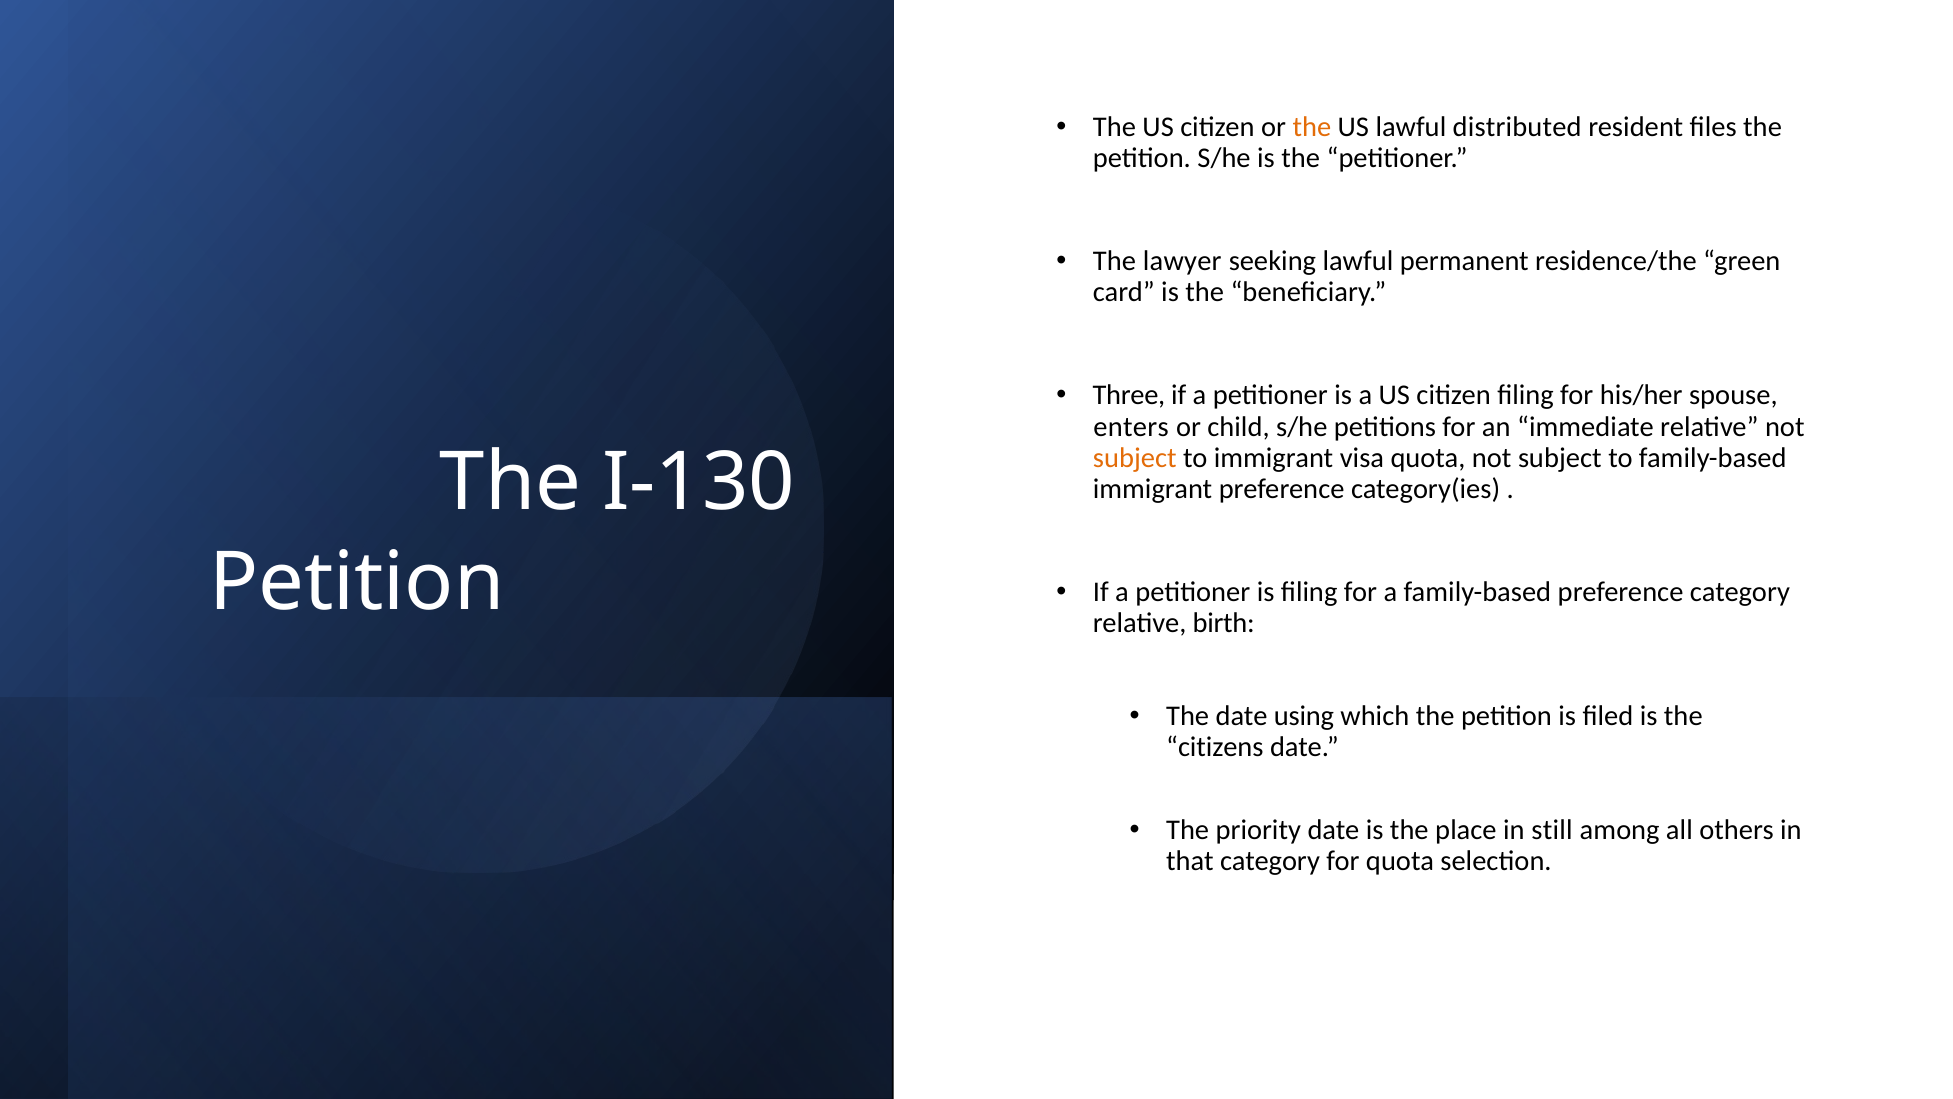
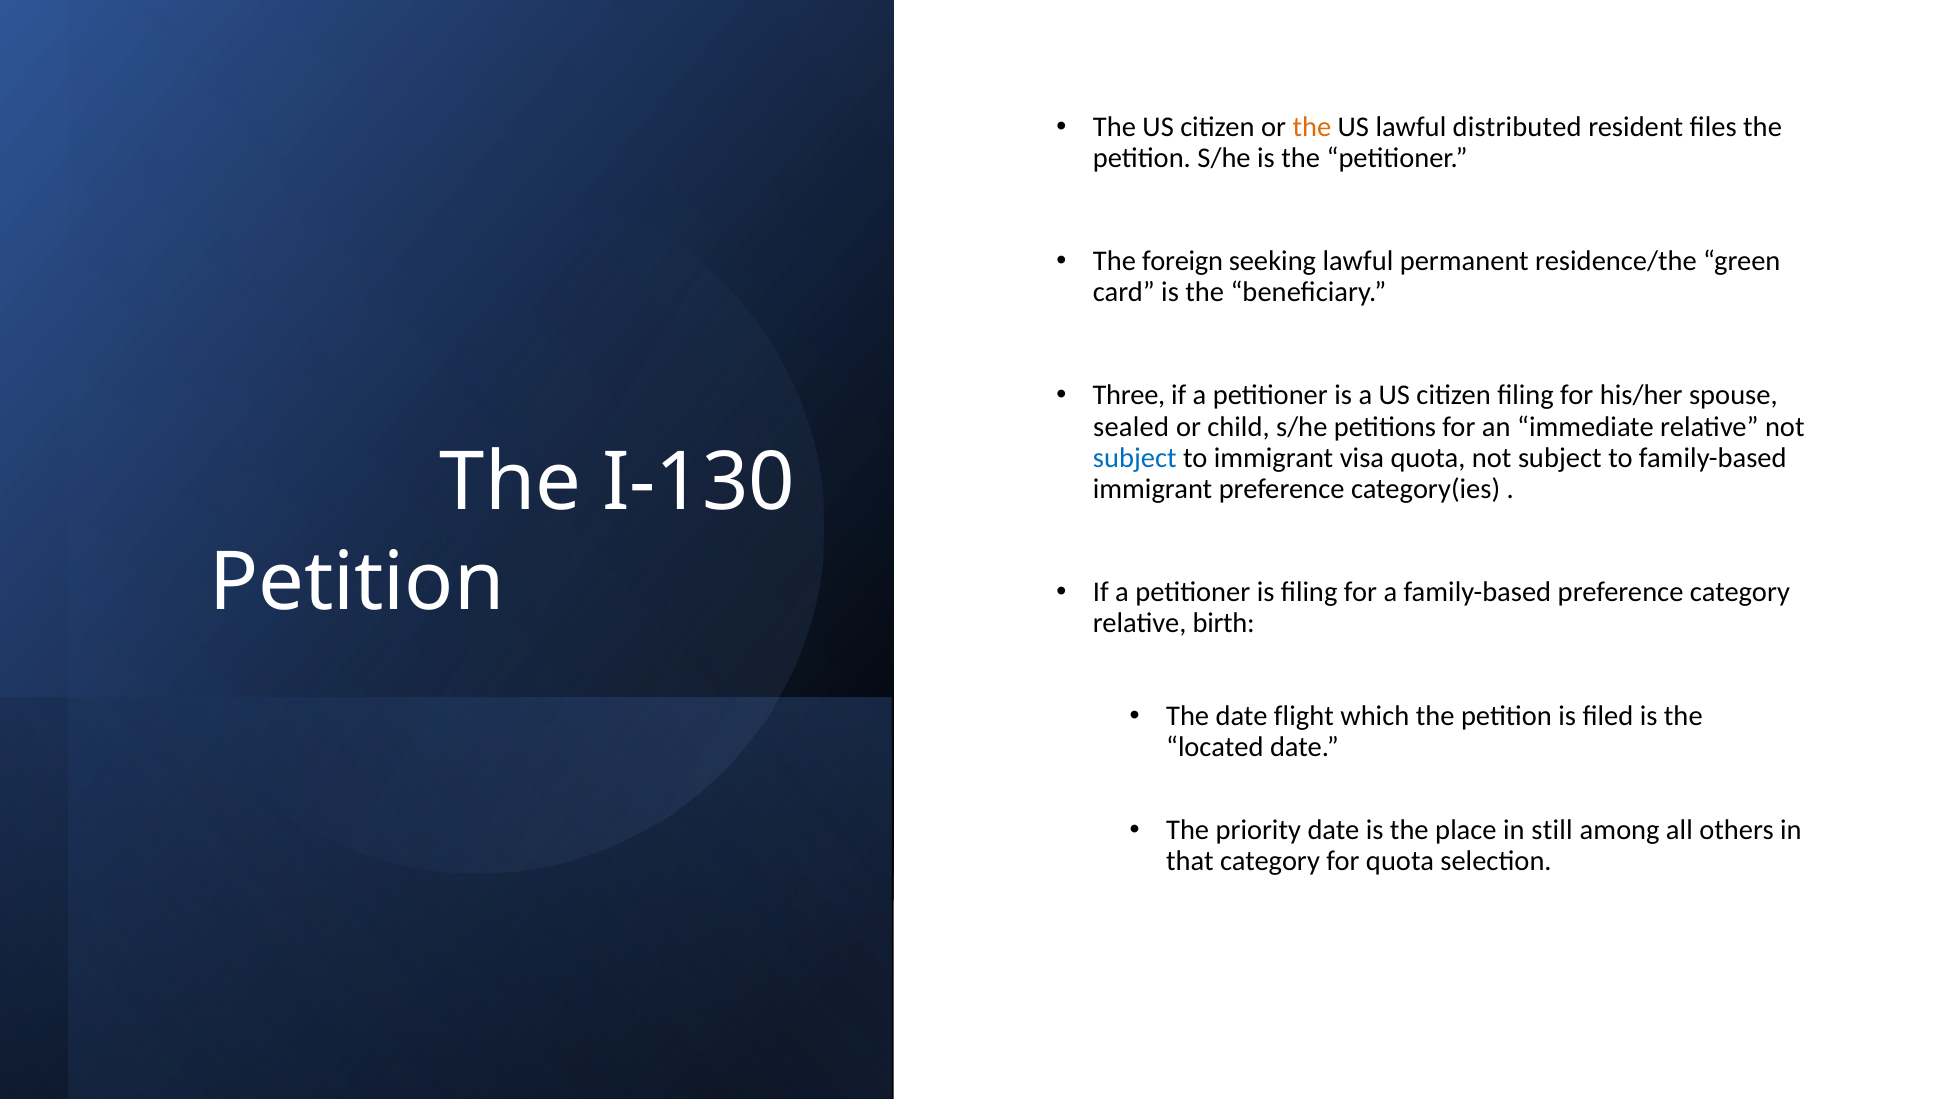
lawyer: lawyer -> foreign (1182, 261)
enters: enters -> sealed (1131, 427)
subject colour: orange -> blue (1135, 458)
using: using -> flight (1304, 716)
citizens: citizens -> located (1215, 747)
